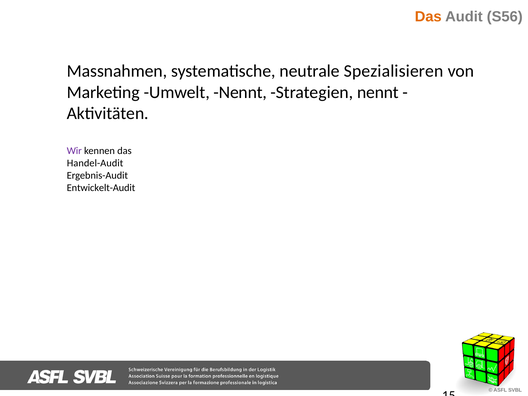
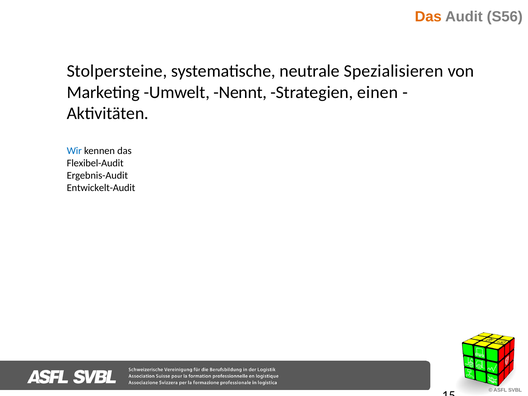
Massnahmen: Massnahmen -> Stolpersteine (117, 71)
Strategien nennt: nennt -> einen (378, 92)
Wir colour: purple -> blue (74, 151)
Handel-Audit: Handel-Audit -> Flexibel-Audit (95, 163)
